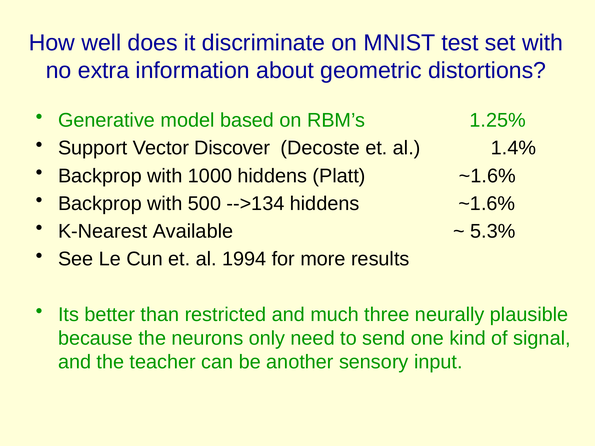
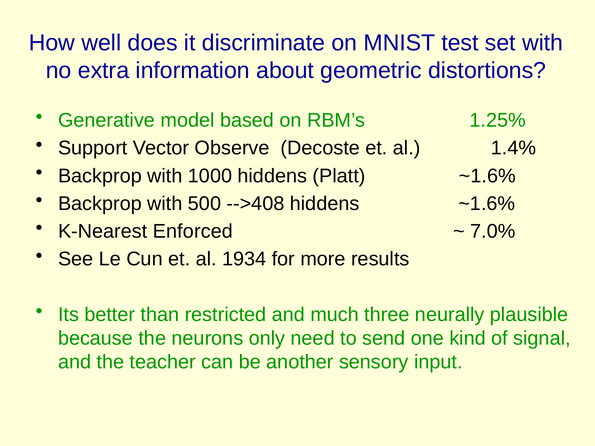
Discover: Discover -> Observe (232, 148)
-->134: -->134 -> -->408 (255, 204)
Available: Available -> Enforced (193, 231)
5.3%: 5.3% -> 7.0% (493, 231)
1994: 1994 -> 1934 (244, 259)
